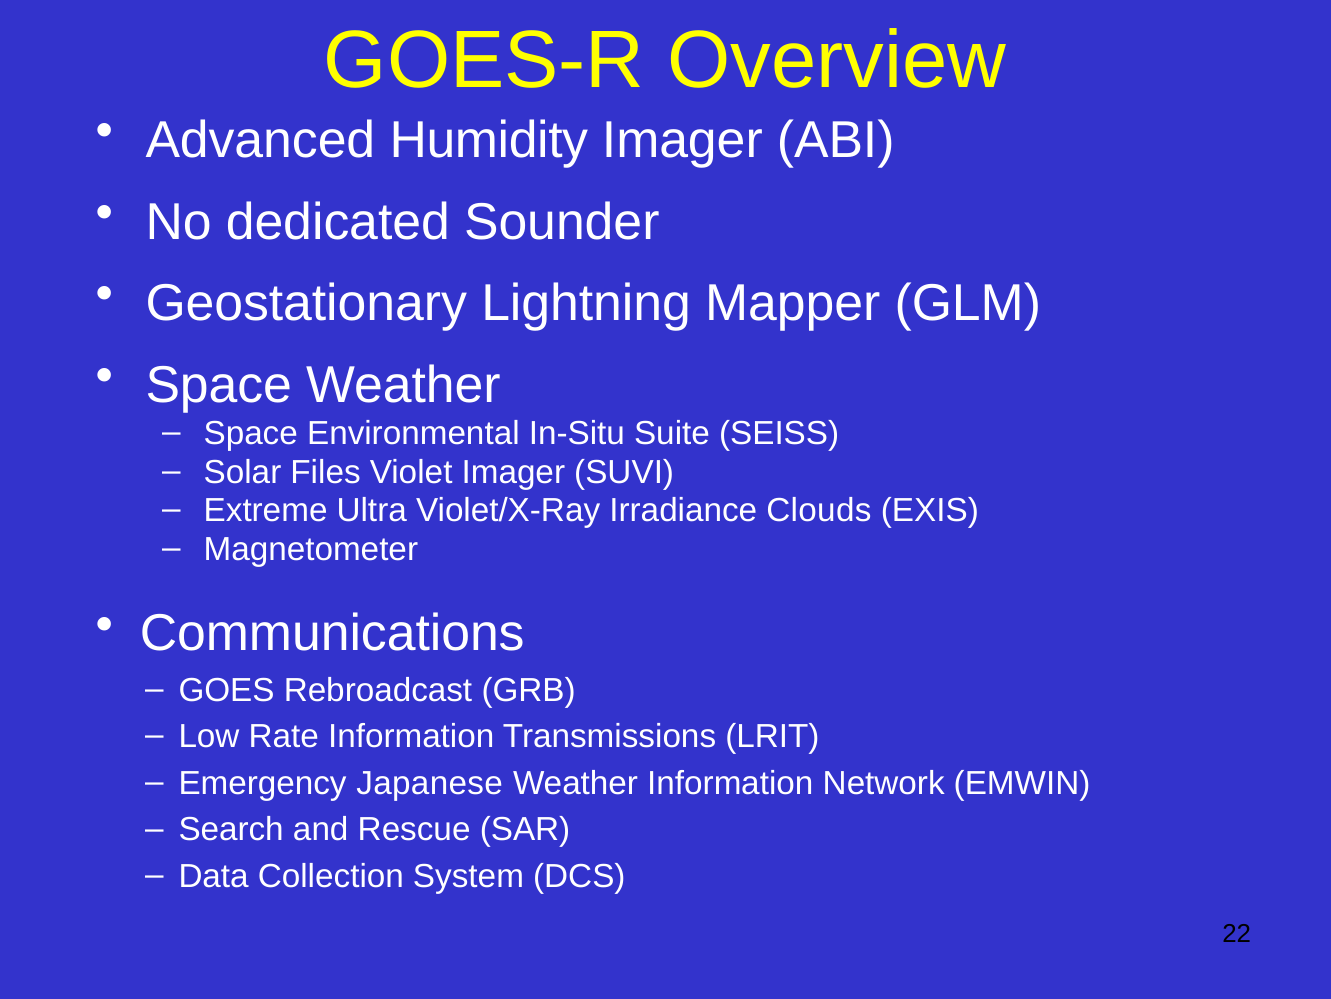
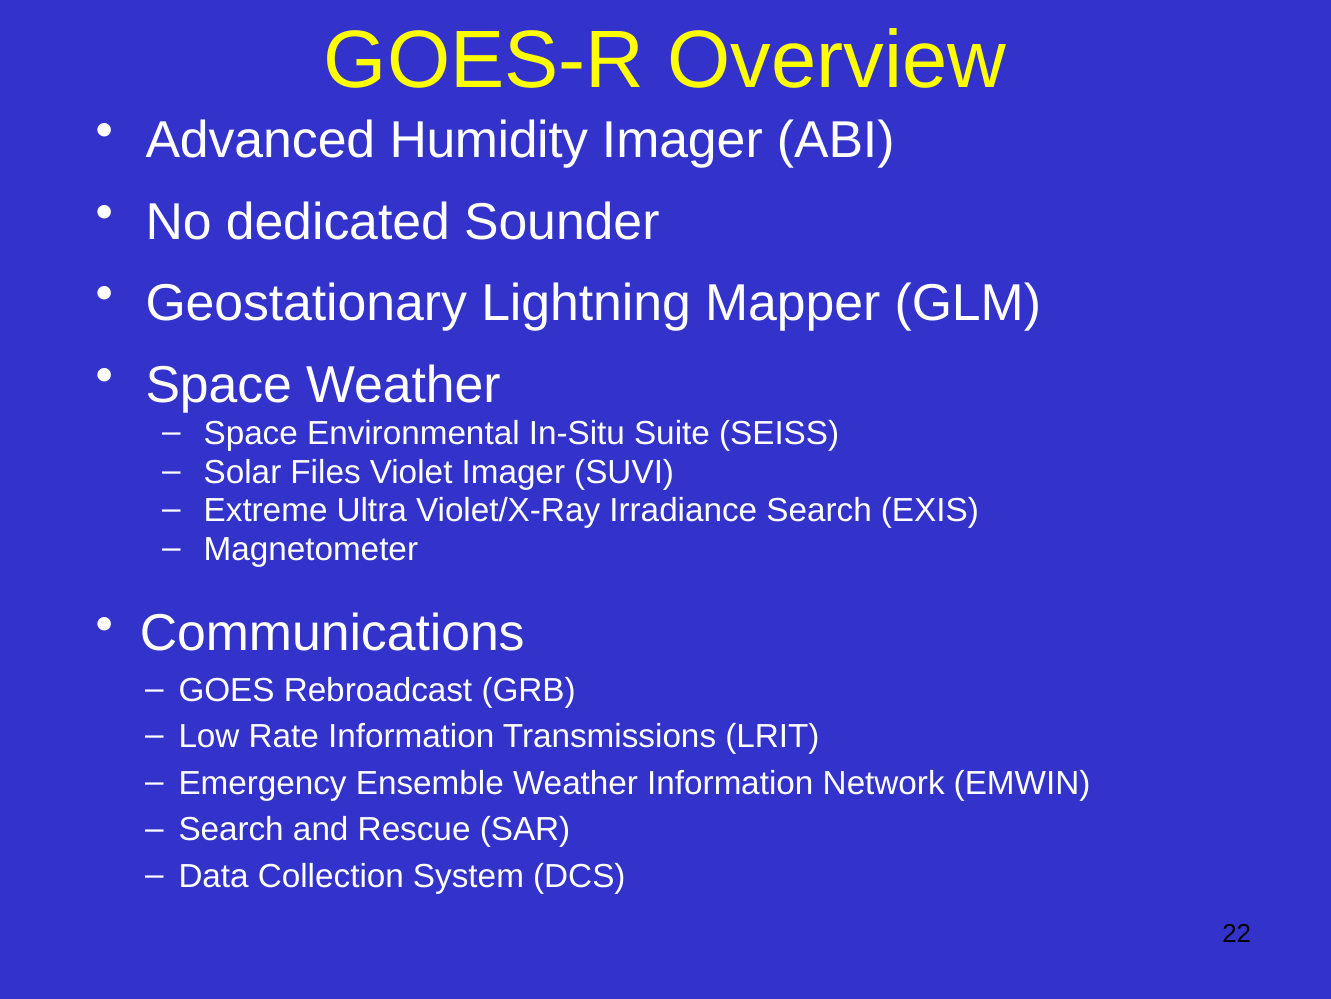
Irradiance Clouds: Clouds -> Search (819, 511)
Japanese: Japanese -> Ensemble (430, 783)
